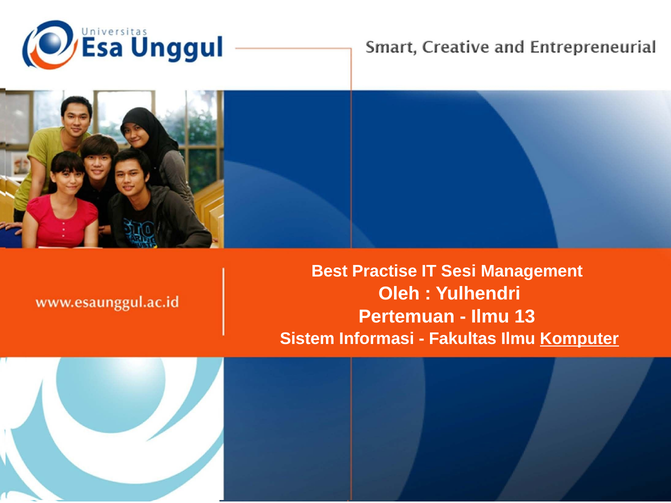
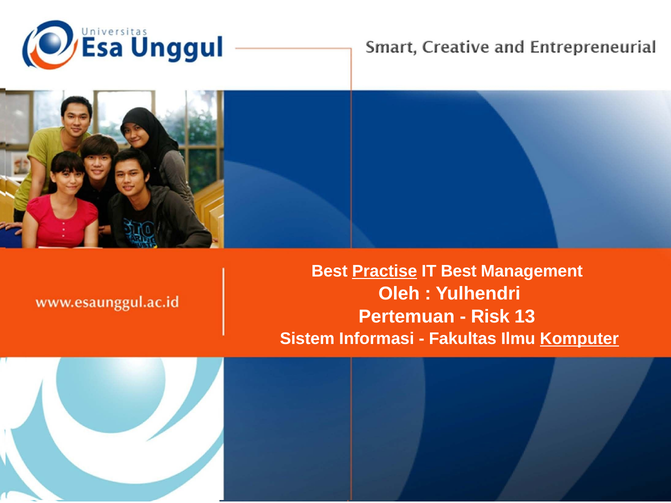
Practise underline: none -> present (385, 271)
IT Sesi: Sesi -> Best (459, 271)
Ilmu: Ilmu -> Risk (490, 317)
